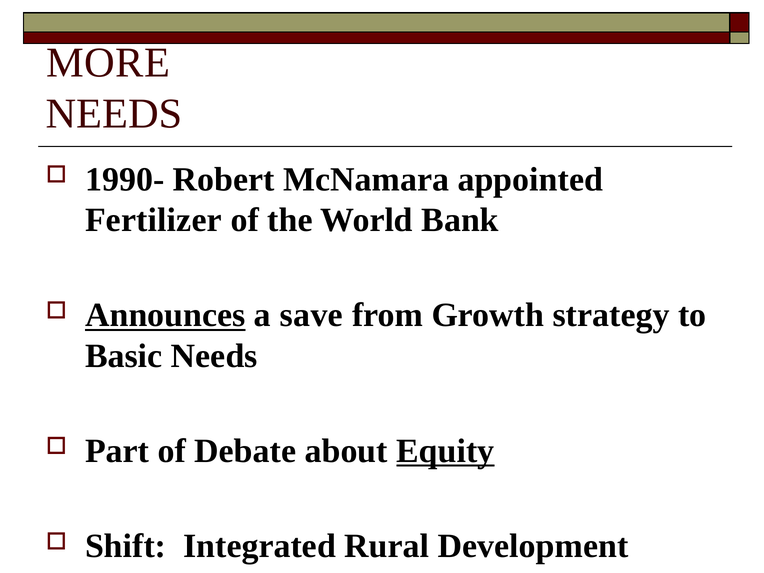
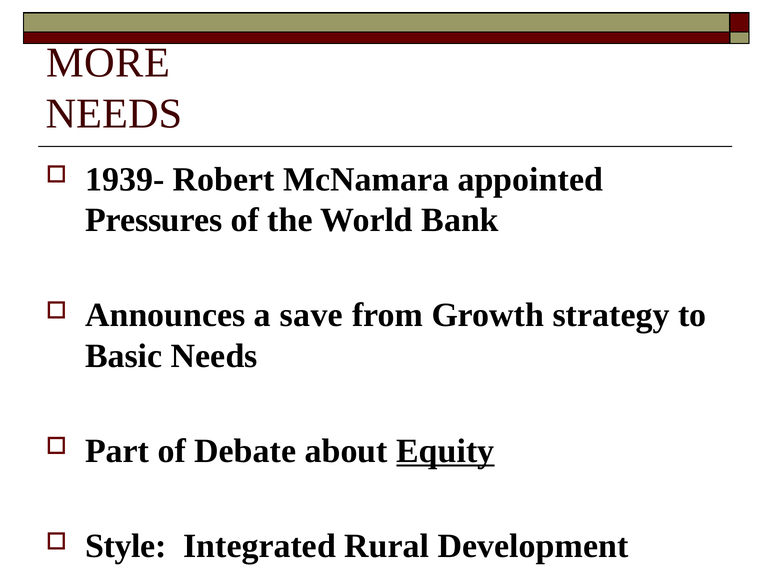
1990-: 1990- -> 1939- (125, 179)
Fertilizer: Fertilizer -> Pressures (154, 220)
Announces underline: present -> none (165, 315)
Shift: Shift -> Style (126, 546)
